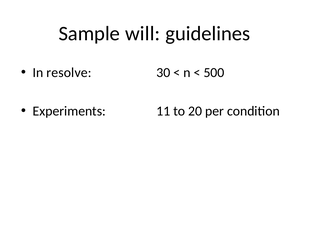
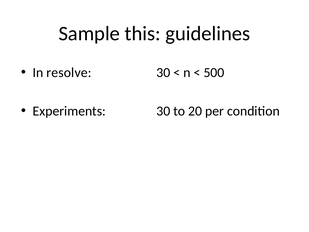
will: will -> this (143, 34)
Experiments 11: 11 -> 30 (163, 111)
